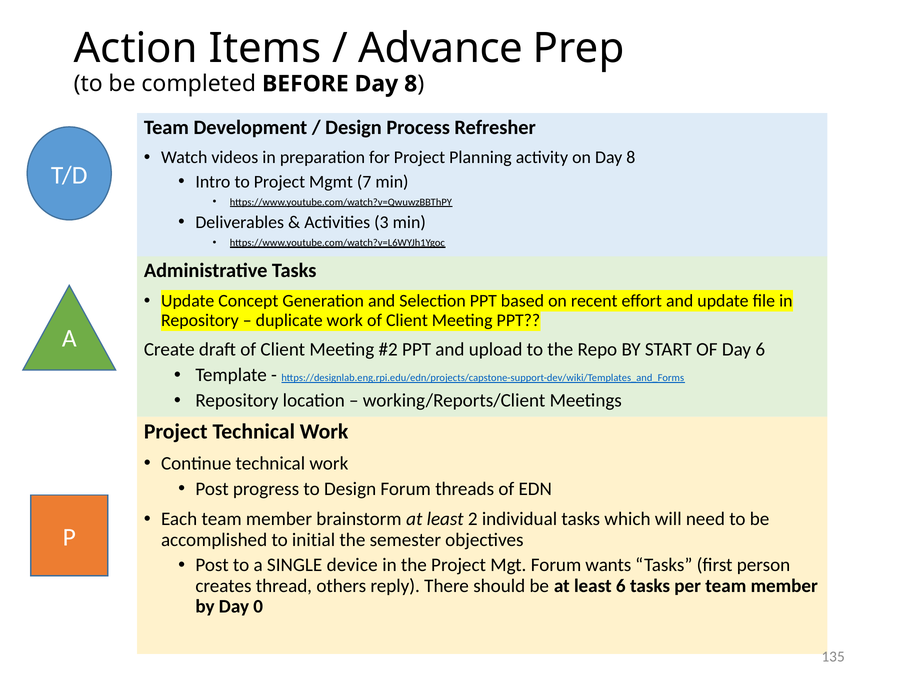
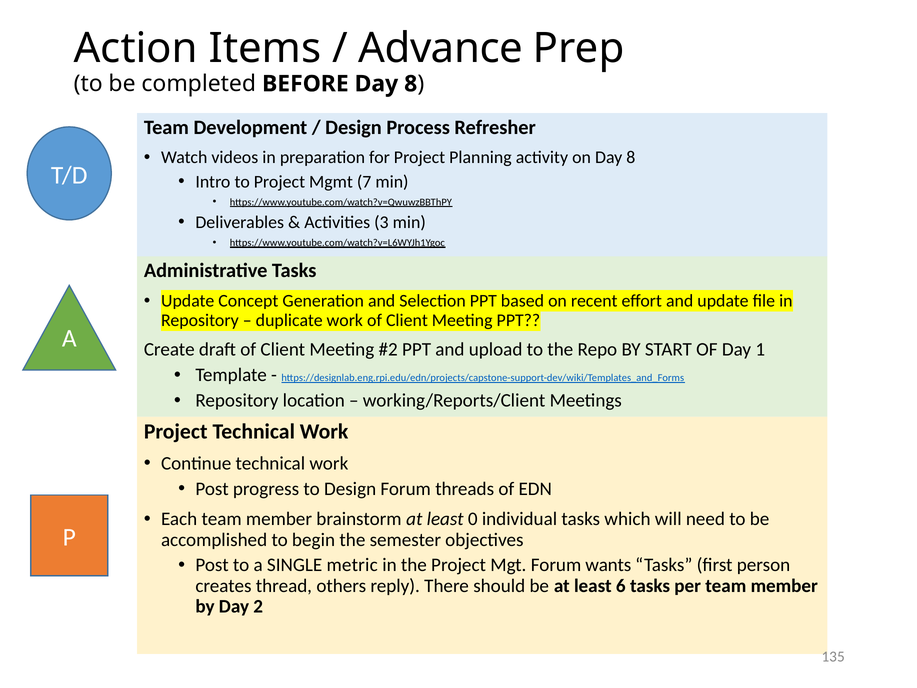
Day 6: 6 -> 1 (760, 350)
2: 2 -> 0 (473, 519)
initial: initial -> begin (314, 540)
device: device -> metric (352, 565)
0: 0 -> 2 (258, 606)
